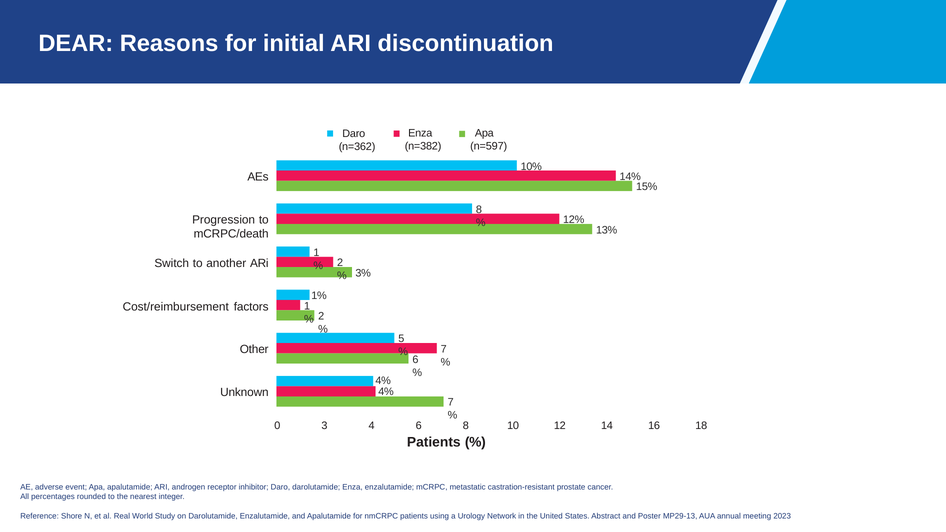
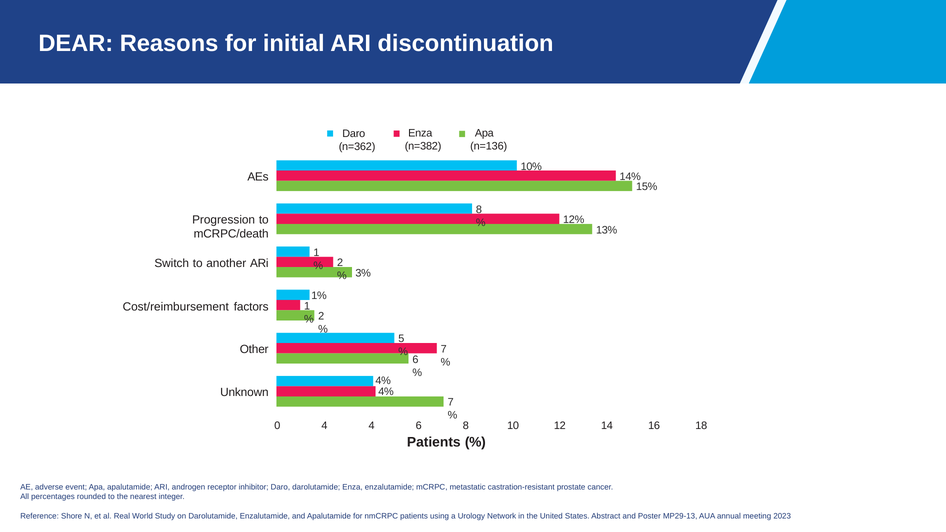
n=597: n=597 -> n=136 (489, 146)
0 3: 3 -> 4 (324, 426)
